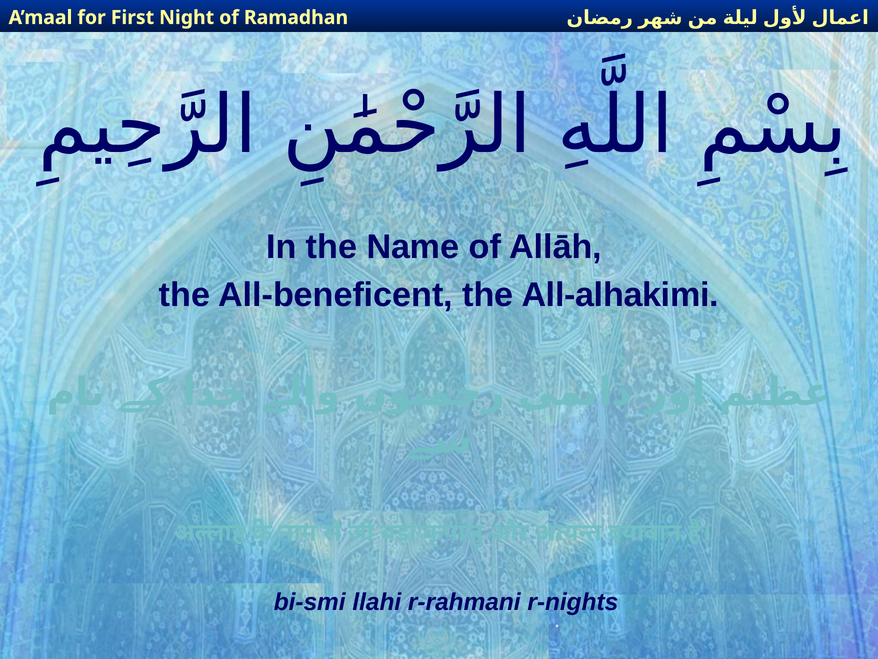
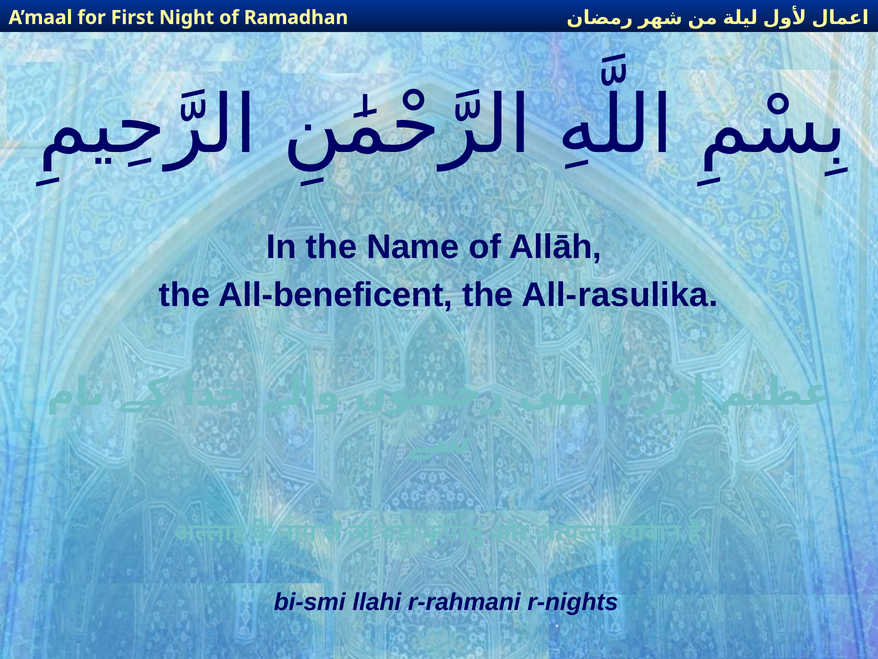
All-alhakimi: All-alhakimi -> All-rasulika (620, 295)
